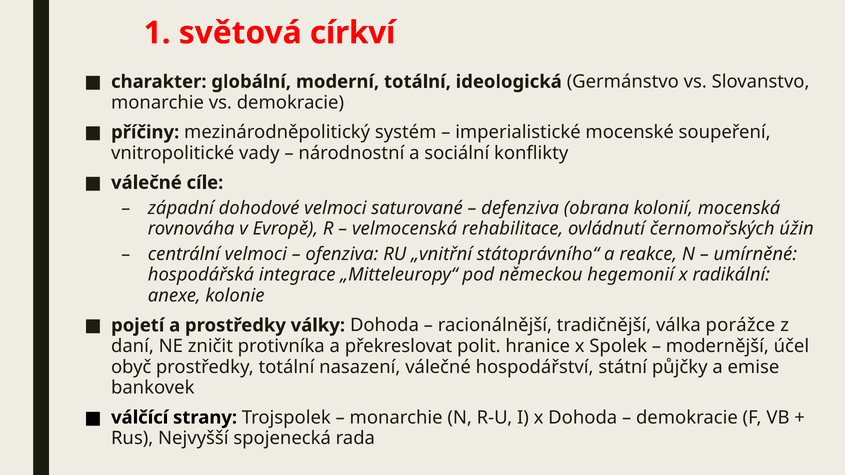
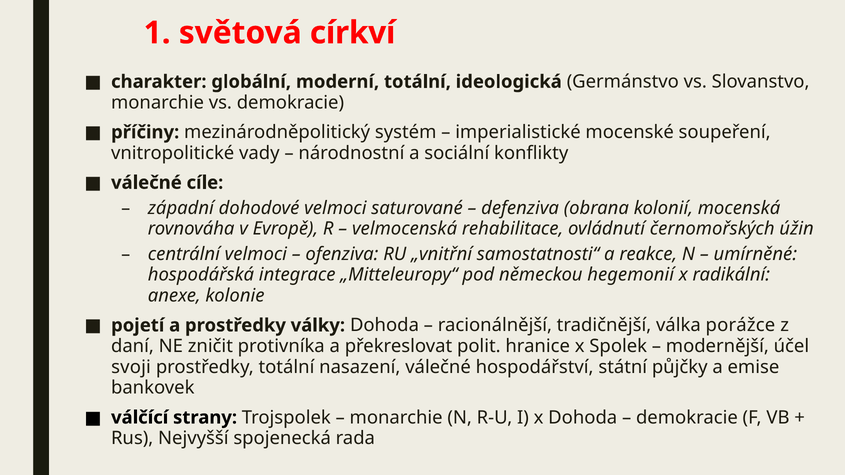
státoprávního“: státoprávního“ -> samostatnosti“ (538, 254)
obyč: obyč -> svoji (131, 367)
